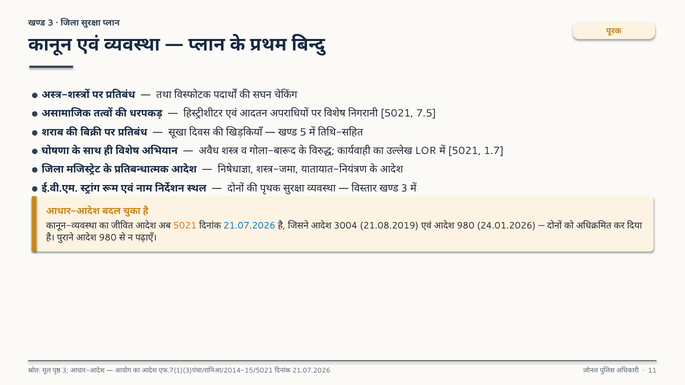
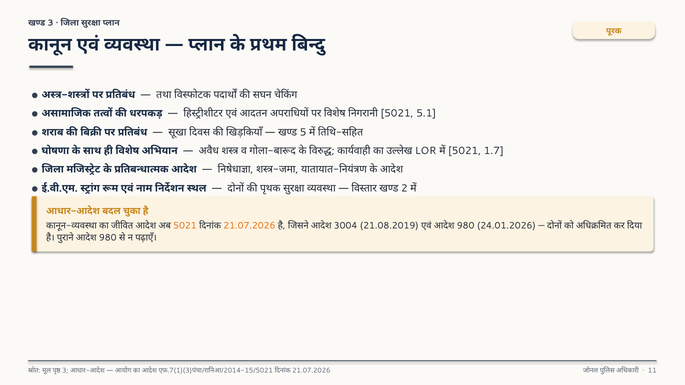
7.5: 7.5 -> 5.1 (426, 114)
3: 3 -> 2 (404, 188)
21.07.2026 colour: blue -> orange (249, 226)
